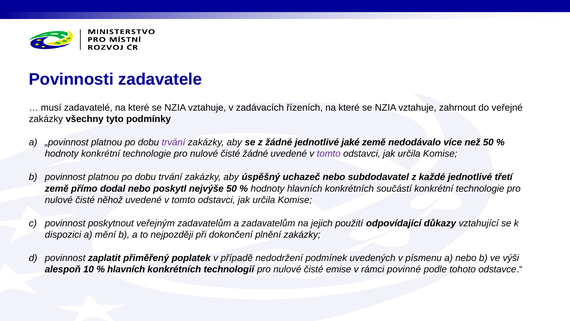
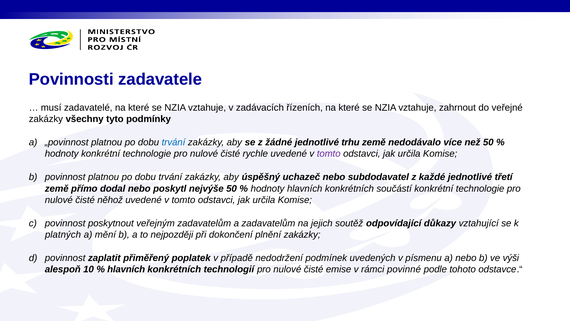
trvání colour: purple -> blue (173, 142)
jaké: jaké -> trhu (351, 142)
čisté žádné: žádné -> rychle (255, 154)
použití: použití -> soutěž (349, 223)
dispozici: dispozici -> platných (63, 234)
